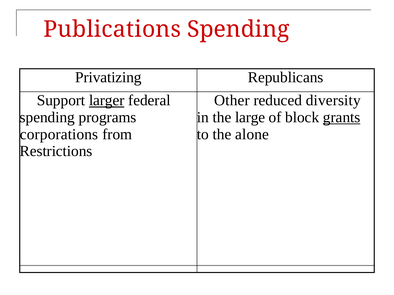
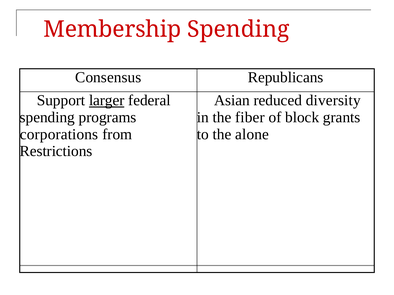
Publications: Publications -> Membership (112, 29)
Privatizing: Privatizing -> Consensus (108, 78)
Other: Other -> Asian (232, 101)
large: large -> fiber (250, 117)
grants underline: present -> none (342, 117)
